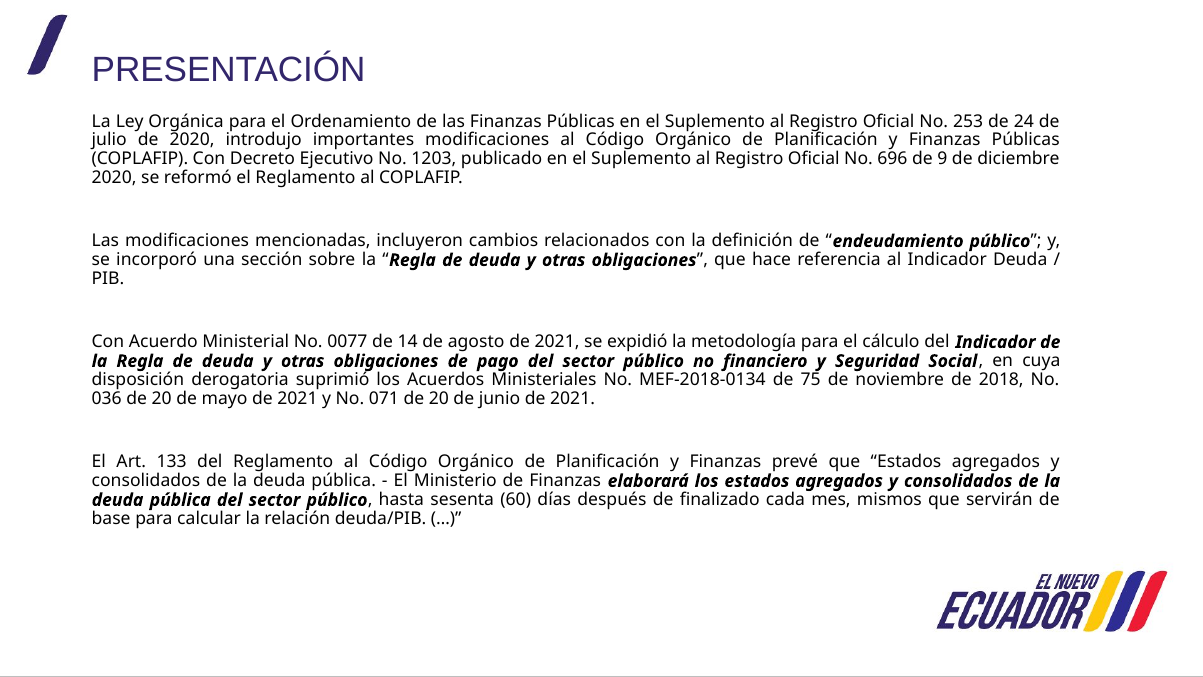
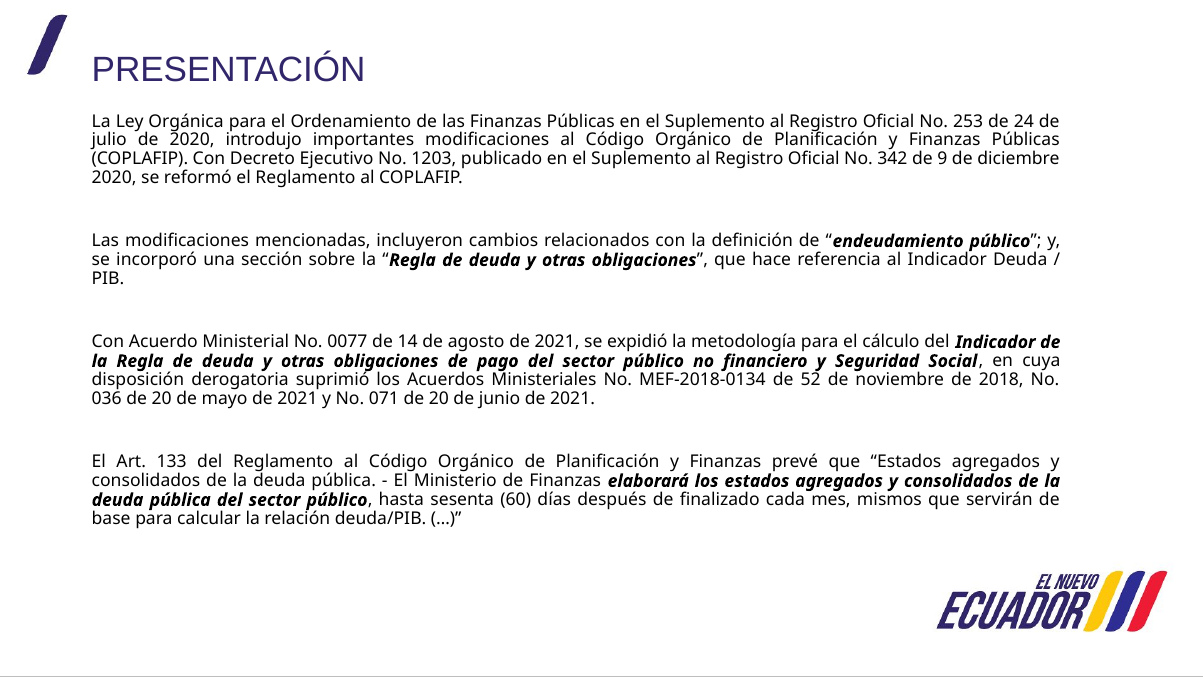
696: 696 -> 342 (892, 159)
75: 75 -> 52 (811, 380)
